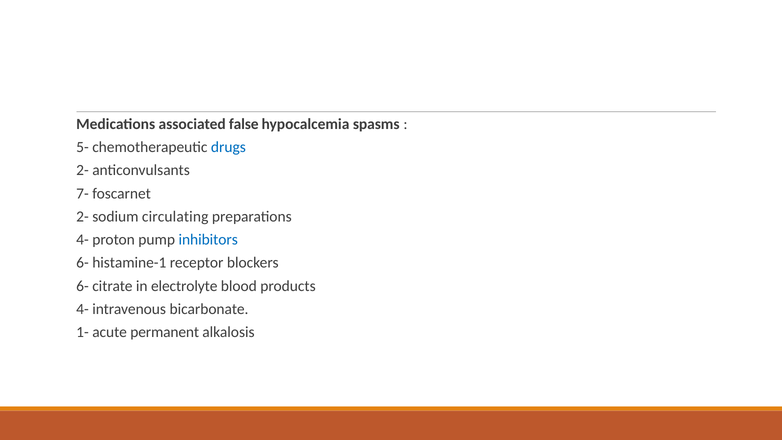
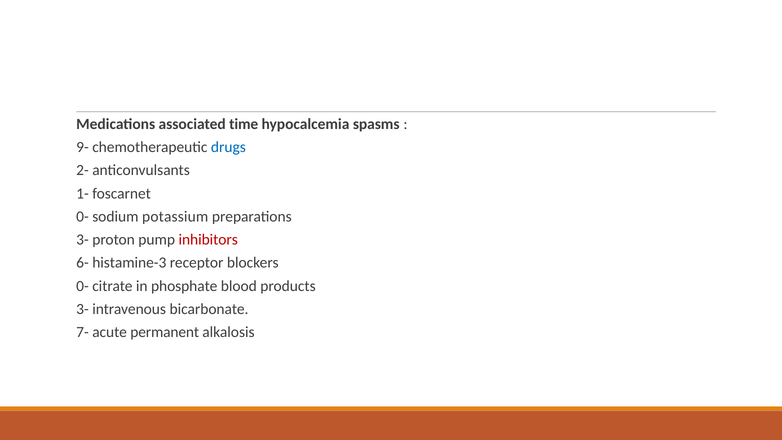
false: false -> time (244, 124)
5-: 5- -> 9- (83, 147)
7-: 7- -> 1- (83, 193)
2-: 2- -> 0- (83, 217)
circulating: circulating -> potassium (175, 217)
4-: 4- -> 3- (83, 240)
inhibitors colour: blue -> red (208, 240)
histamine-1: histamine-1 -> histamine-3 (129, 263)
6-: 6- -> 0- (83, 286)
electrolyte: electrolyte -> phosphate (184, 286)
4-: 4- -> 3- (83, 309)
1-: 1- -> 7- (83, 332)
